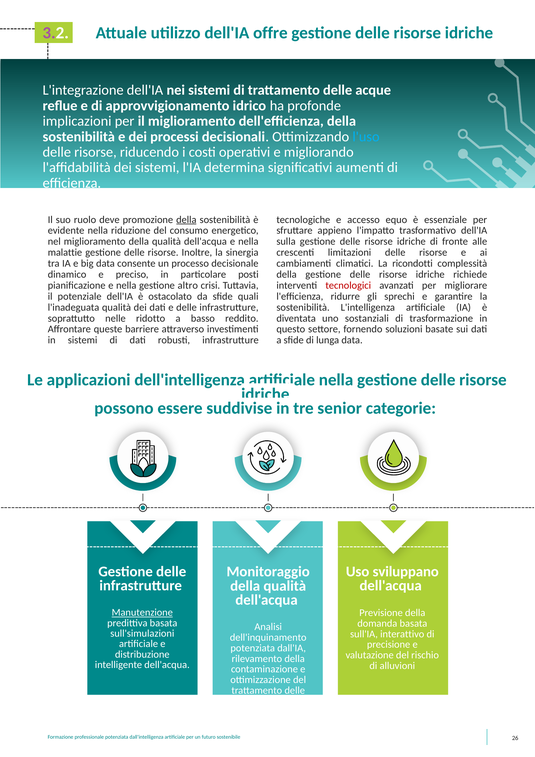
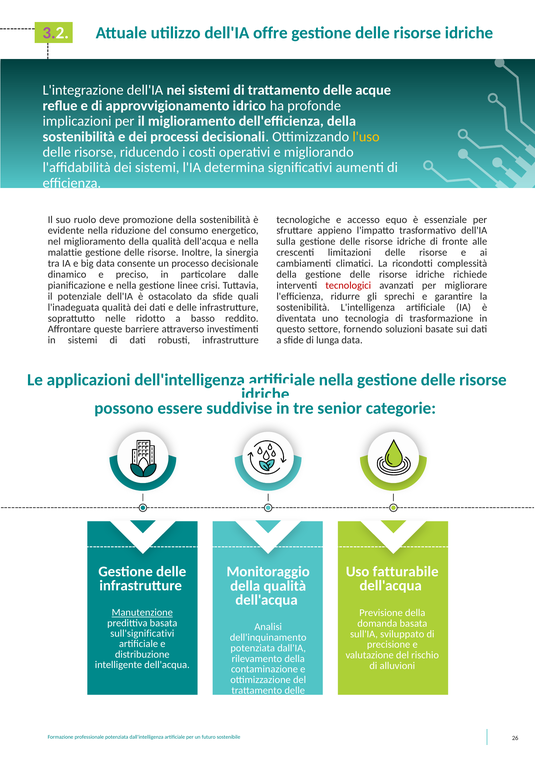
l'uso colour: light blue -> yellow (366, 137)
della underline: present -> none (186, 220)
posti: posti -> dalle (248, 274)
altro: altro -> linee (188, 285)
sostanziali: sostanziali -> tecnologia (367, 318)
sviluppano: sviluppano -> fatturabile (406, 571)
sull'simulazioni: sull'simulazioni -> sull'significativi (142, 633)
interattivo: interattivo -> sviluppato (402, 634)
